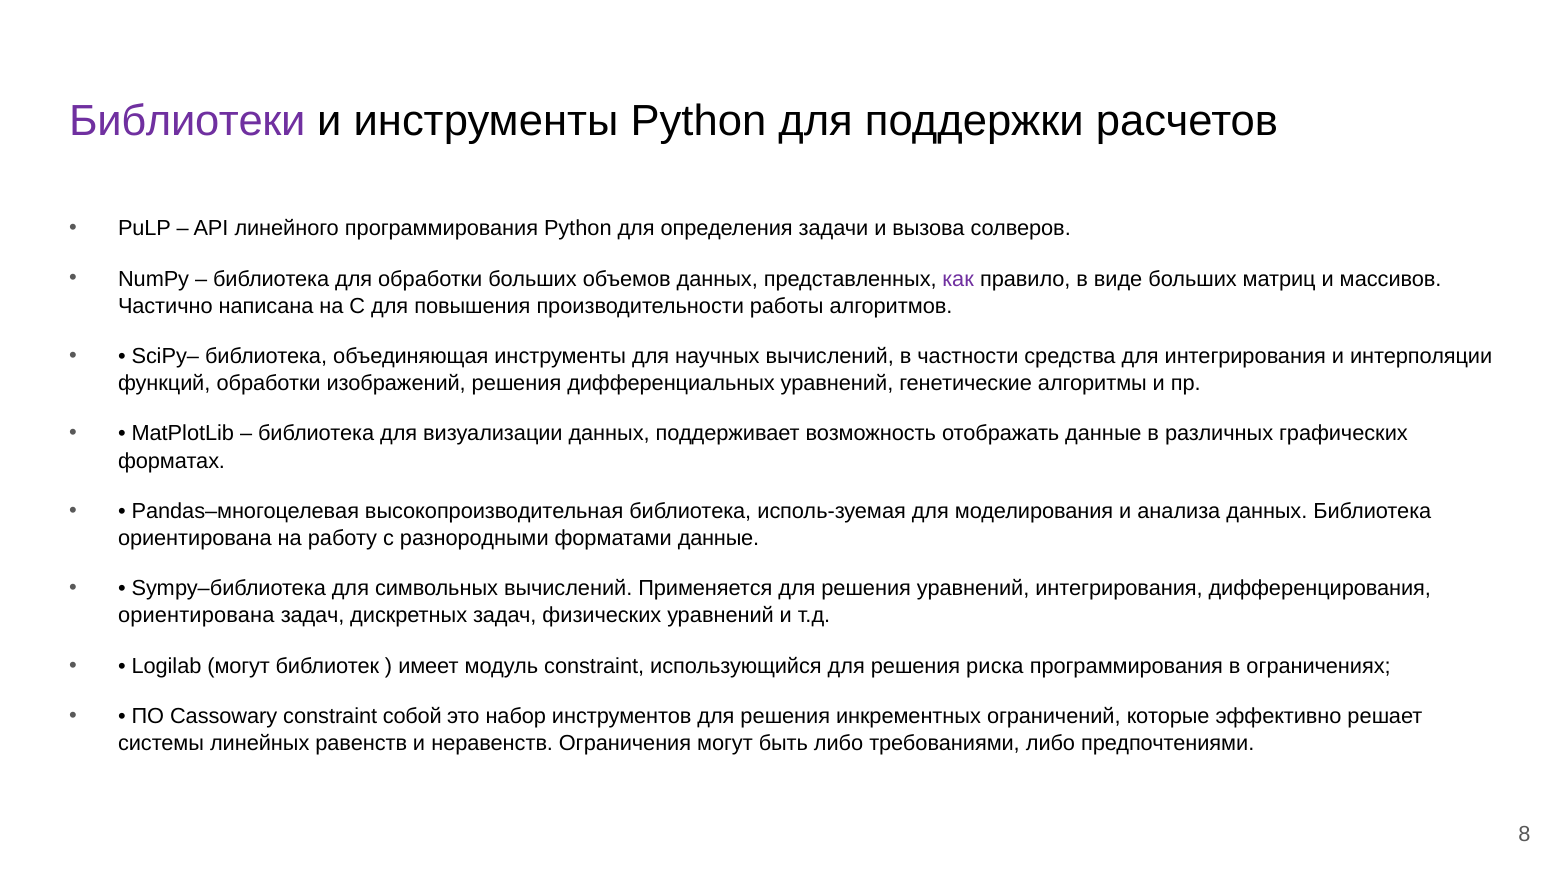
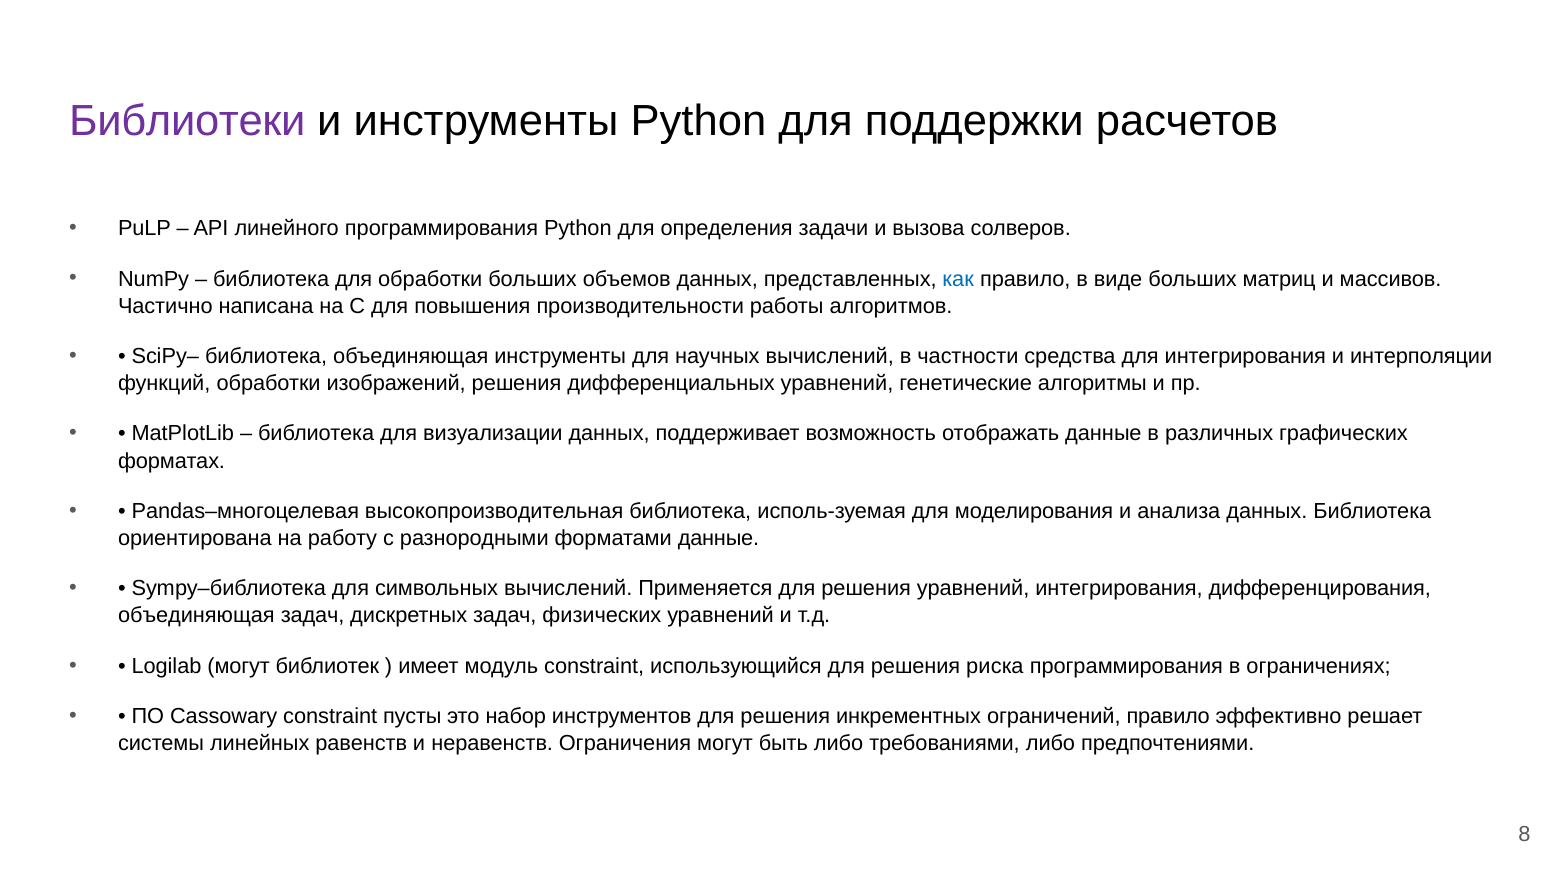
как colour: purple -> blue (958, 279)
ориентирована: ориентирована -> объединяющая (196, 616)
собой: собой -> пусты (412, 717)
ограничений которые: которые -> правило (1168, 717)
